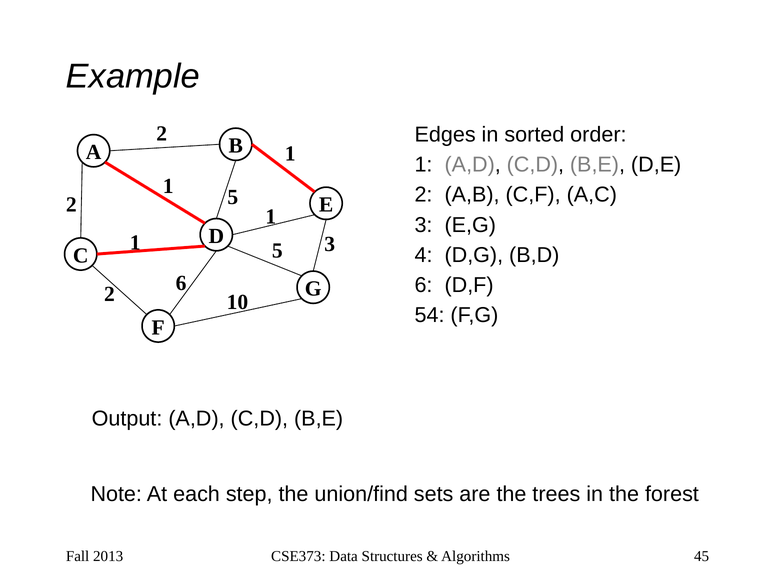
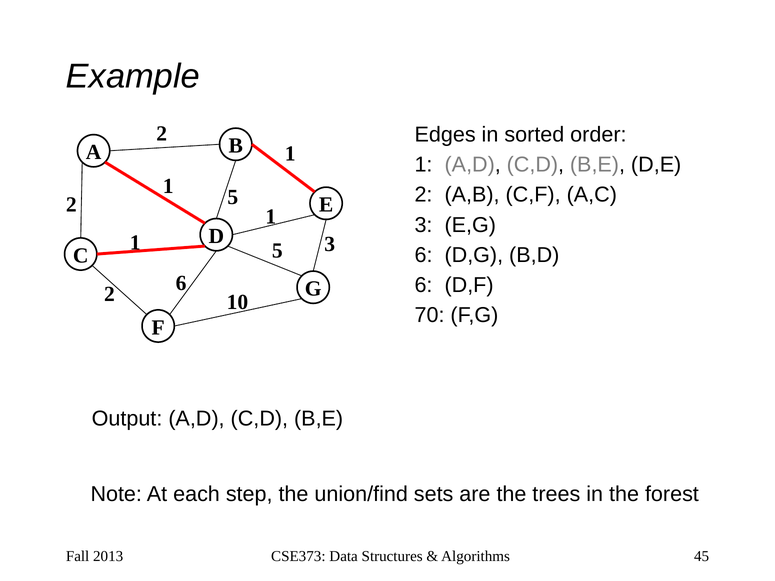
4: 4 -> 6 (424, 255)
54: 54 -> 70 (430, 315)
